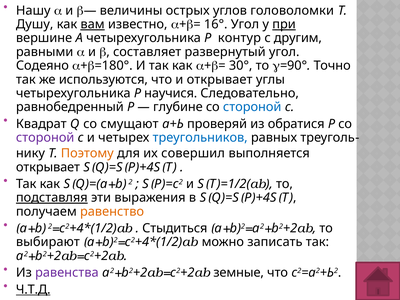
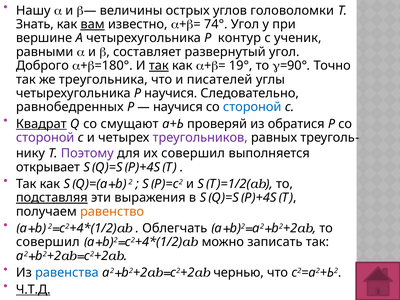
Душу: Душу -> Знать (35, 24)
16°: 16° -> 74° (216, 24)
при underline: present -> none (284, 24)
другим: другим -> ученик (298, 38)
Содеяно: Содеяно -> Доброго (42, 66)
так underline: none -> present (159, 66)
30°: 30° -> 19° (241, 66)
используются: используются -> треугольника (103, 80)
и открывает: открывает -> писателей (220, 80)
равнобедренный: равнобедренный -> равнобедренных (70, 107)
глубине: глубине -> научися (178, 107)
Квадрат underline: none -> present (41, 124)
треугольников colour: blue -> purple (200, 138)
Поэтому colour: orange -> purple (87, 153)
Стыдиться: Стыдиться -> Облегчать (175, 228)
выбирают: выбирают -> совершил (48, 242)
равенства colour: purple -> blue (67, 273)
земные: земные -> чернью (239, 273)
